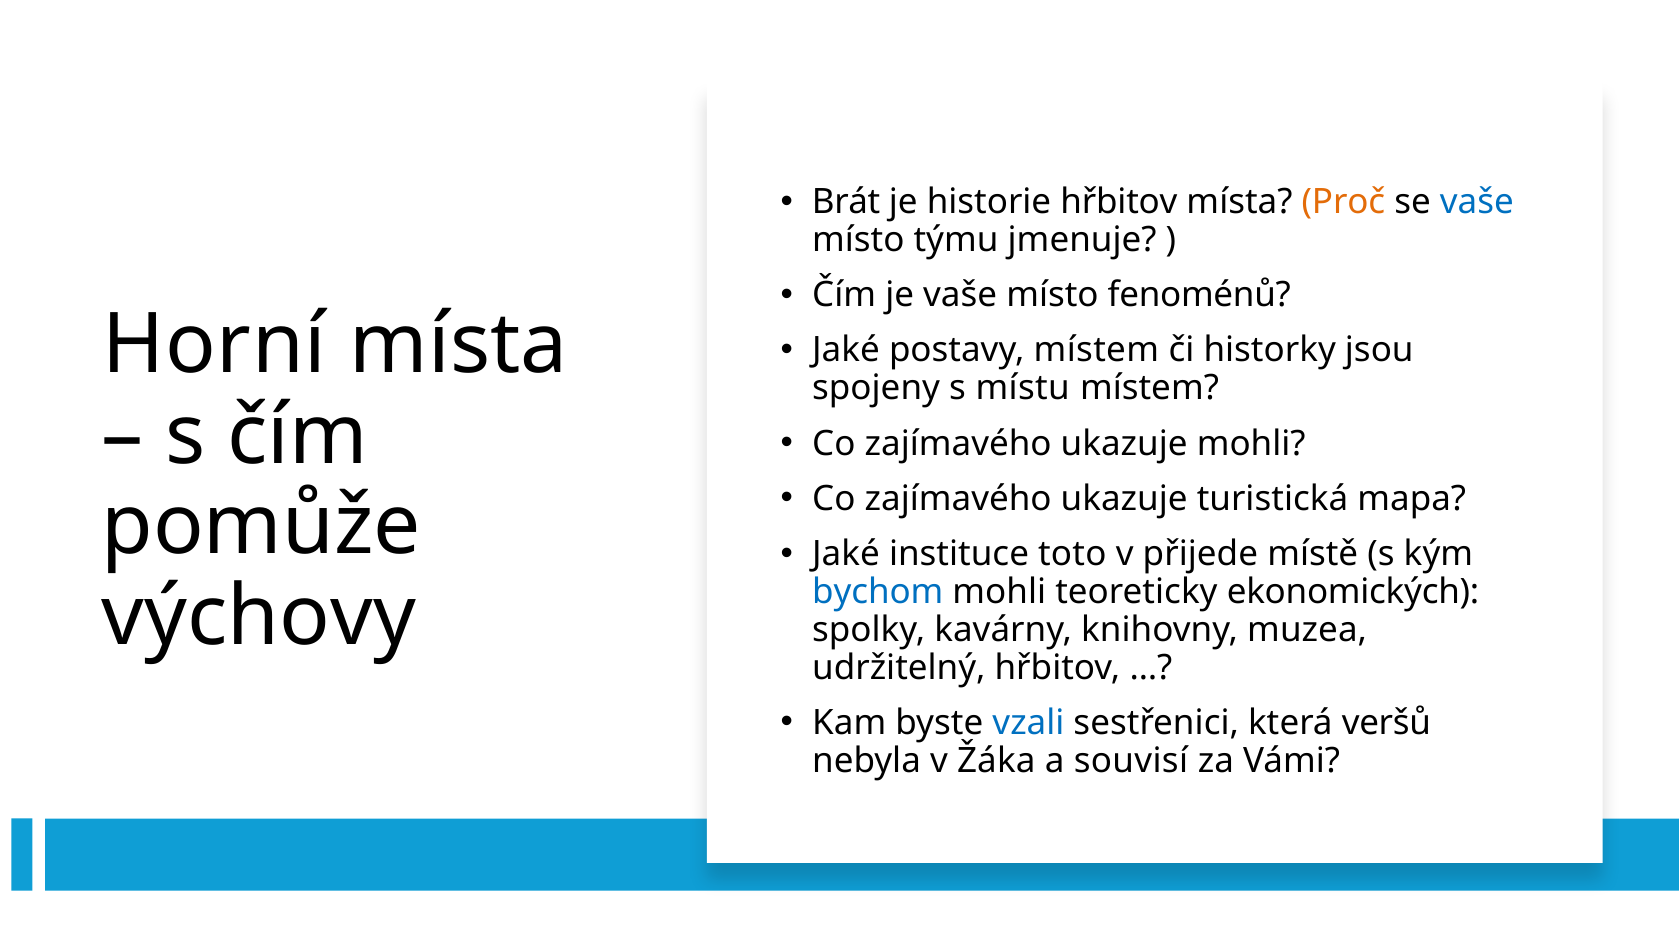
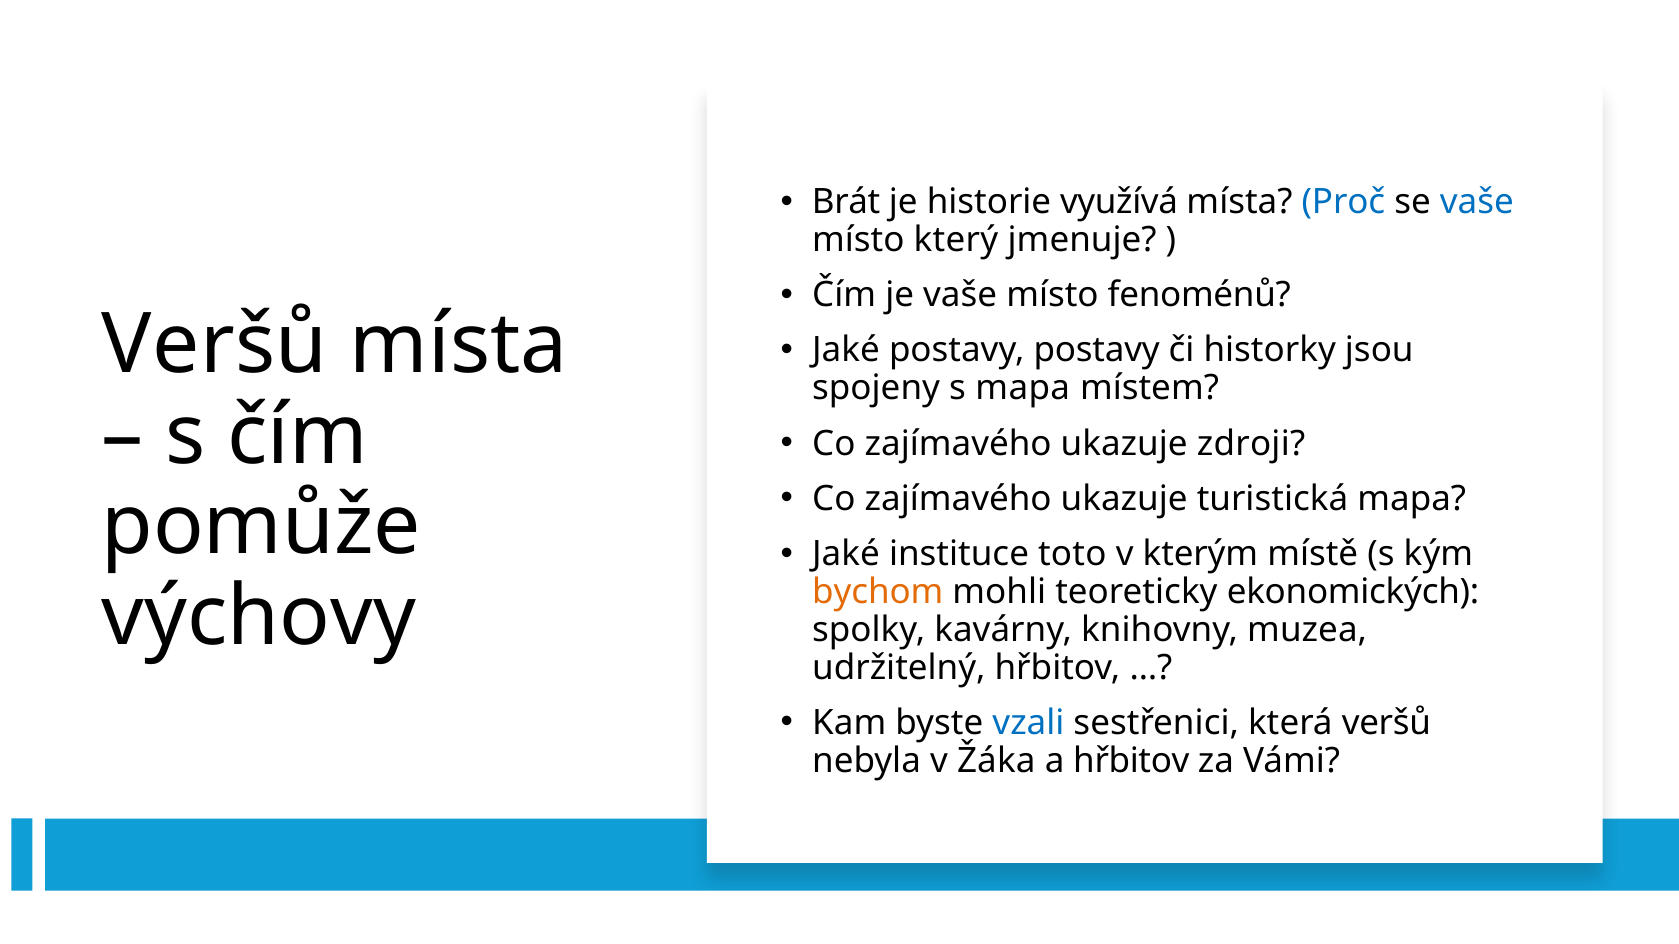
historie hřbitov: hřbitov -> využívá (1119, 202)
Proč colour: orange -> blue (1343, 202)
týmu: týmu -> který (956, 240)
Horní: Horní -> Veršů (215, 345)
postavy místem: místem -> postavy (1097, 351)
s místu: místu -> mapa (1023, 388)
ukazuje mohli: mohli -> zdroji (1251, 444)
přijede: přijede -> kterým (1200, 554)
bychom colour: blue -> orange (878, 592)
a souvisí: souvisí -> hřbitov (1131, 761)
